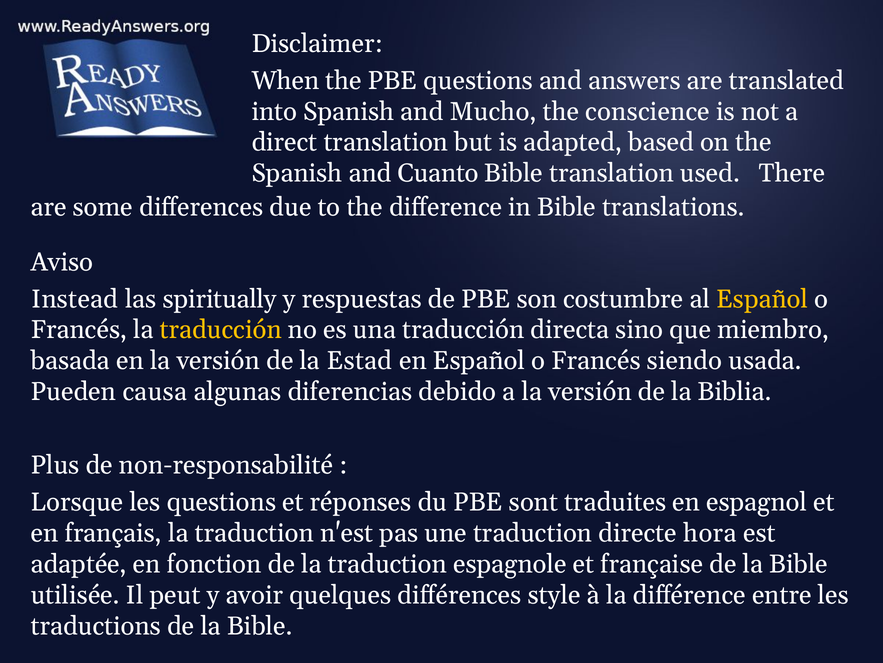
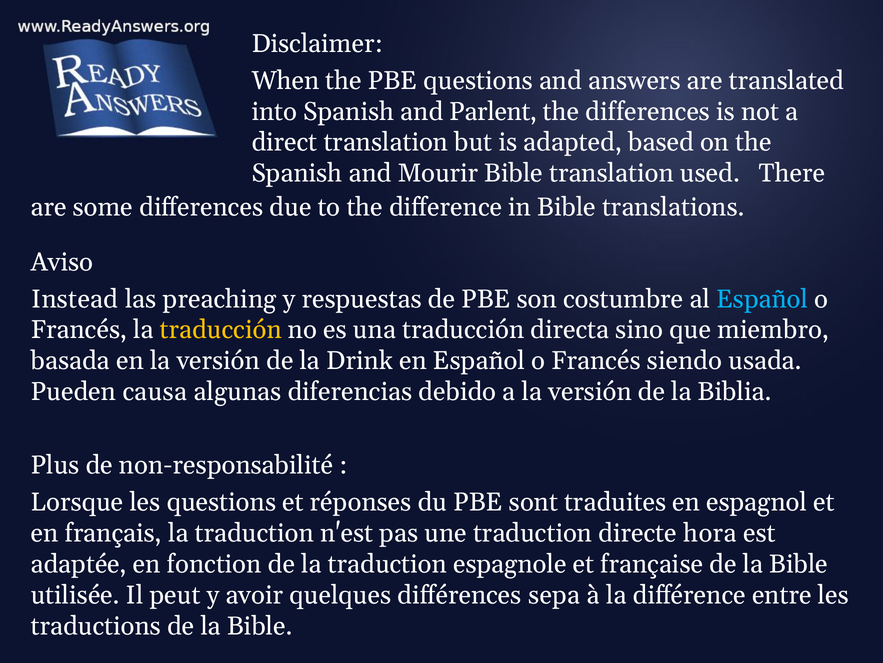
Mucho: Mucho -> Parlent (493, 111)
the conscience: conscience -> differences (648, 111)
Cuanto: Cuanto -> Mourir (438, 173)
spiritually: spiritually -> preaching (220, 299)
Español colour: yellow -> light blue (762, 299)
Estad: Estad -> Drink (360, 360)
style: style -> sepa (554, 594)
